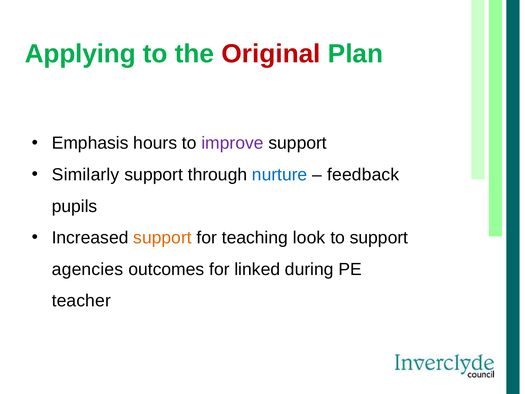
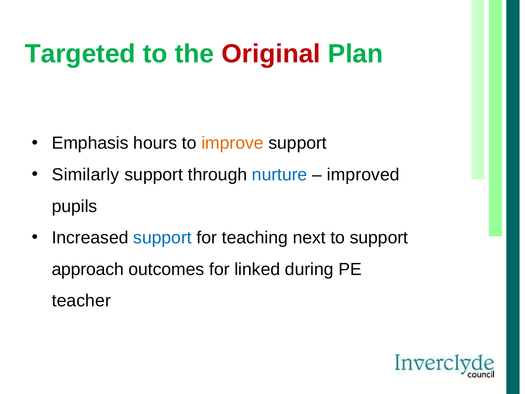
Applying: Applying -> Targeted (80, 54)
improve colour: purple -> orange (233, 143)
feedback: feedback -> improved (363, 175)
support colour: orange -> blue (163, 238)
look: look -> next (309, 238)
agencies: agencies -> approach (88, 269)
